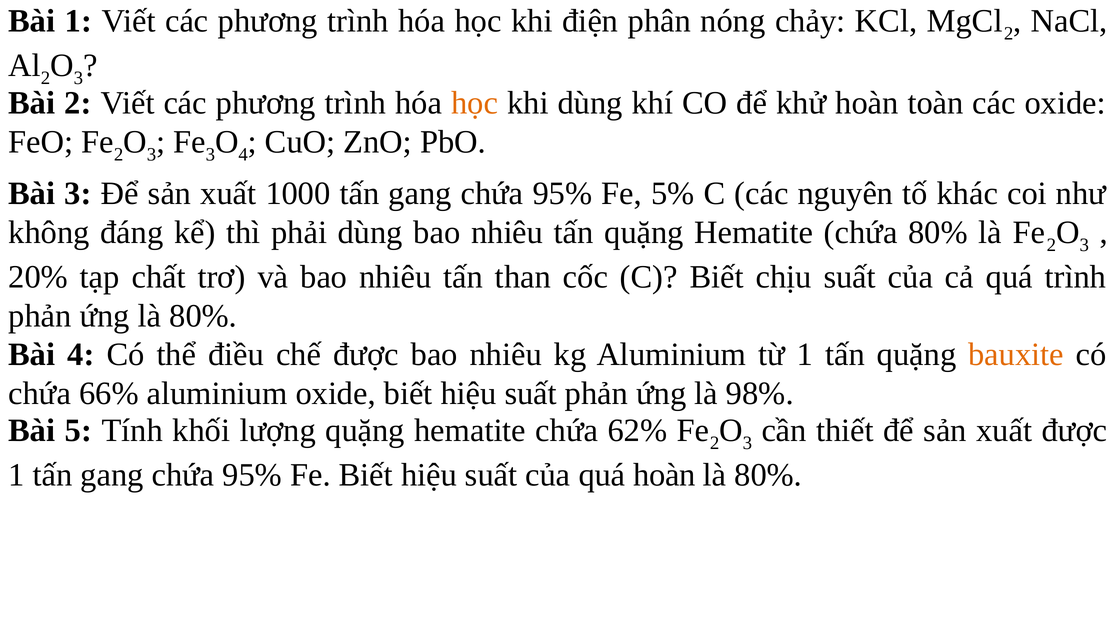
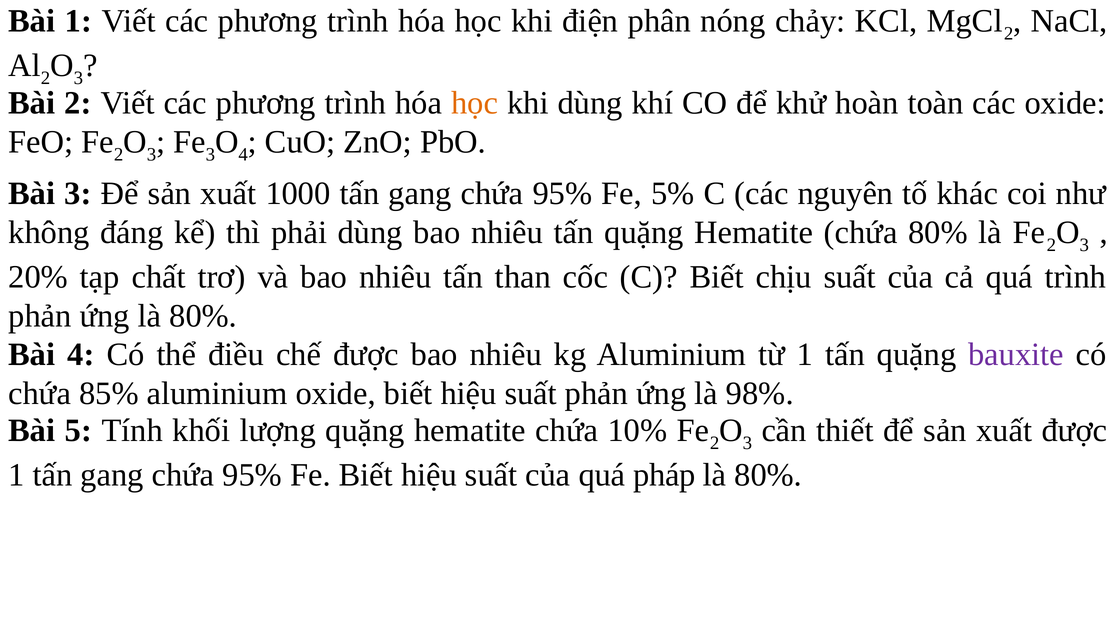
bauxite colour: orange -> purple (1016, 355)
66%: 66% -> 85% (109, 394)
62%: 62% -> 10% (637, 430)
quá hoàn: hoàn -> pháp (664, 475)
